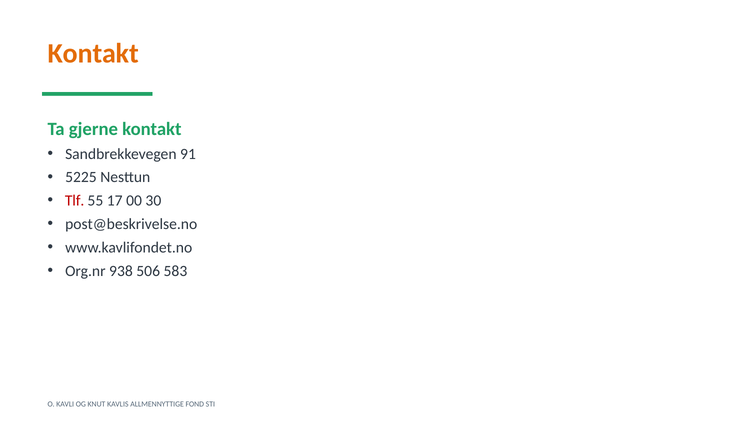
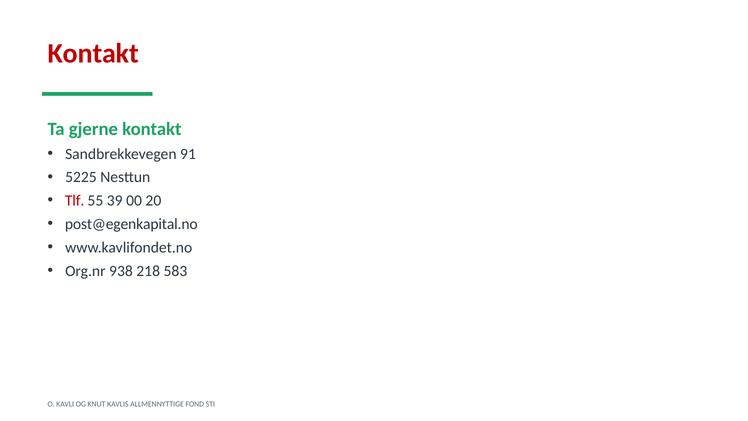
Kontakt colour: orange -> red (93, 53)
17: 17 -> 39 (115, 201)
30: 30 -> 20 (153, 201)
post@beskrivelse.no: post@beskrivelse.no -> post@egenkapital.no (131, 224)
506: 506 -> 218 (148, 271)
